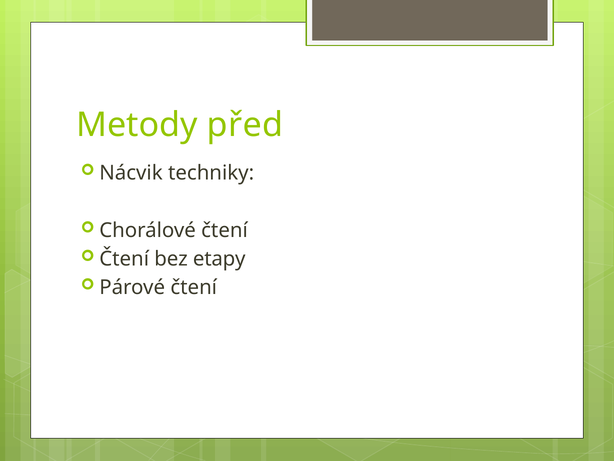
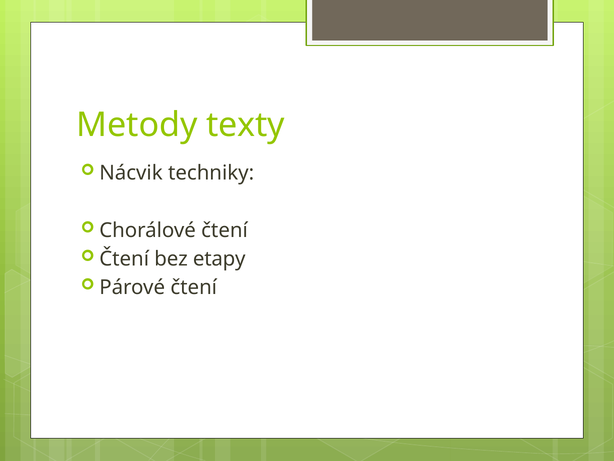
před: před -> texty (245, 125)
